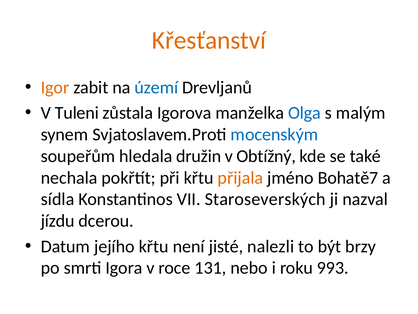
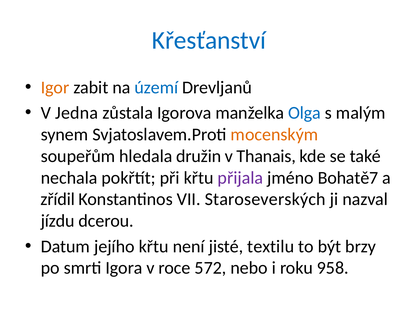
Křesťanství colour: orange -> blue (209, 40)
Tuleni: Tuleni -> Jedna (77, 113)
mocenským colour: blue -> orange (274, 134)
Obtížný: Obtížný -> Thanais (266, 156)
přijala colour: orange -> purple (240, 177)
sídla: sídla -> zřídil (58, 199)
nalezli: nalezli -> textilu (271, 246)
131: 131 -> 572 (210, 268)
993: 993 -> 958 (333, 268)
